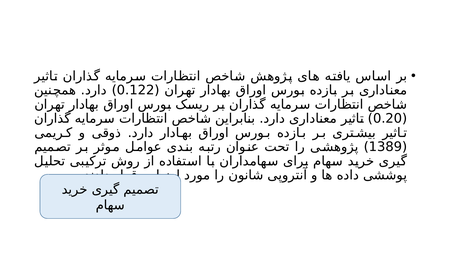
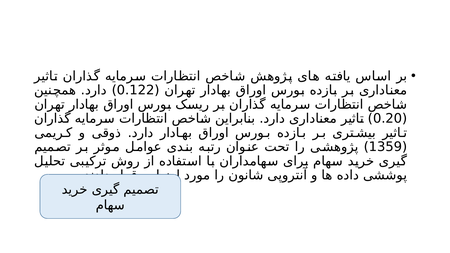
1389: 1389 -> 1359 (386, 147)
